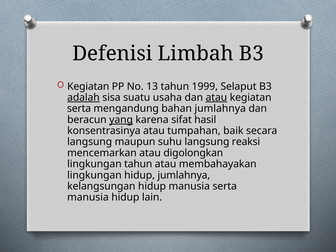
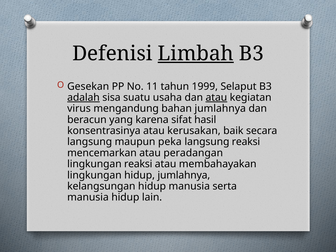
Limbah underline: none -> present (196, 54)
Kegiatan: Kegiatan -> Gesekan (88, 86)
13: 13 -> 11 (152, 86)
serta: serta -> virus (79, 109)
yang underline: present -> none (121, 120)
tumpahan: tumpahan -> kerusakan (194, 131)
suhu: suhu -> peka (170, 142)
digolongkan: digolongkan -> peradangan (193, 153)
lingkungan tahun: tahun -> reaksi (138, 164)
